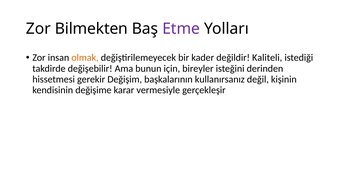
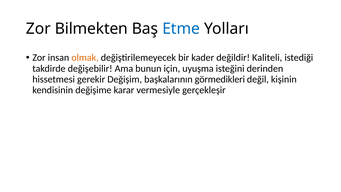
Etme colour: purple -> blue (181, 29)
bireyler: bireyler -> uyuşma (198, 68)
kullanırsanız: kullanırsanız -> görmedikleri (220, 79)
